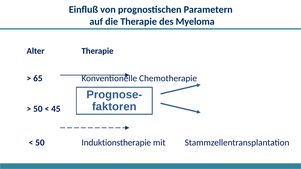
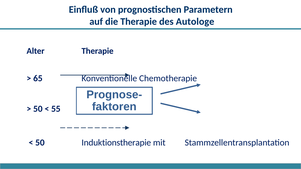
Myeloma: Myeloma -> Autologe (195, 22)
45: 45 -> 55 (56, 109)
